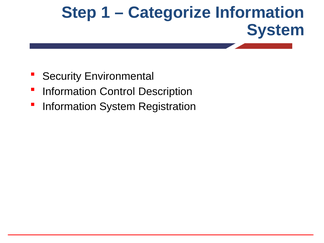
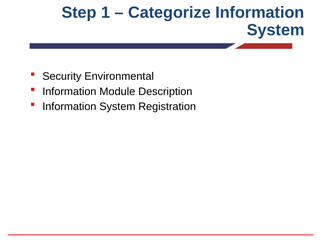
Control: Control -> Module (117, 91)
